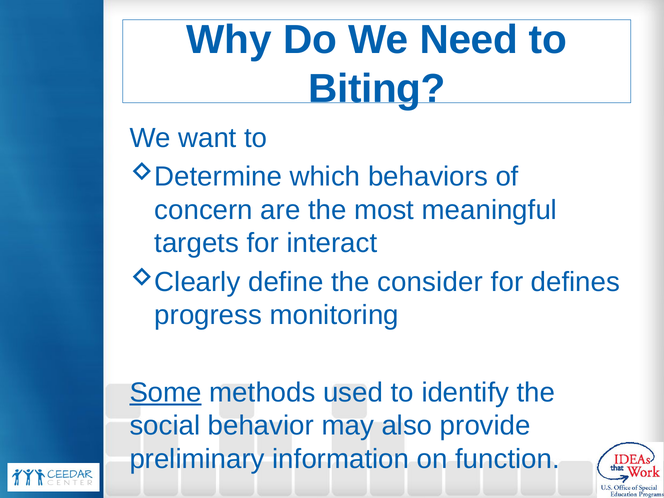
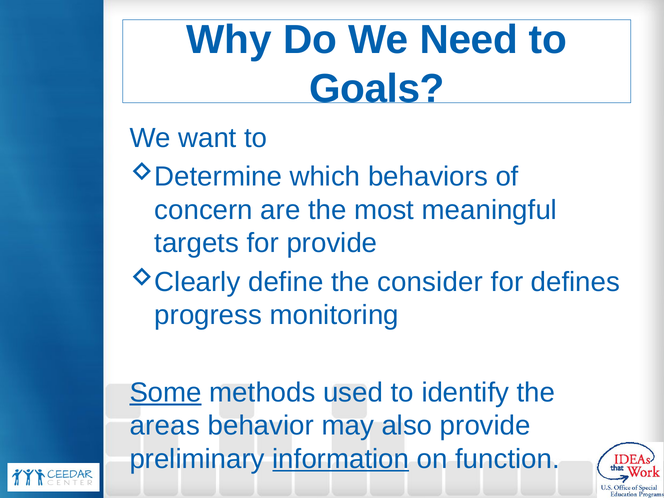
Biting: Biting -> Goals (377, 89)
for interact: interact -> provide (332, 243)
social: social -> areas (165, 426)
information underline: none -> present (341, 459)
